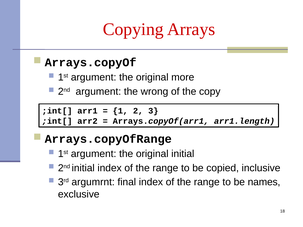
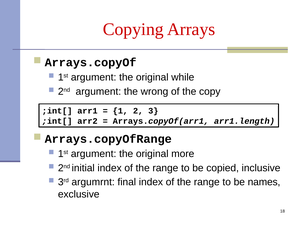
more: more -> while (183, 77)
original initial: initial -> more (183, 154)
